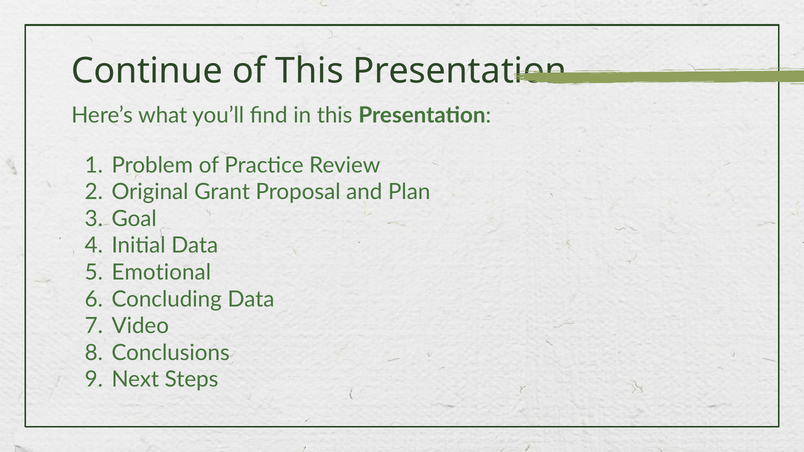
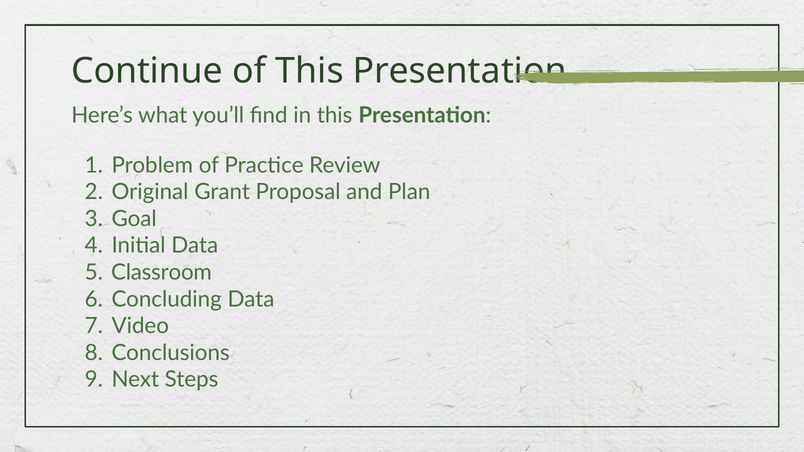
Emotional: Emotional -> Classroom (161, 273)
